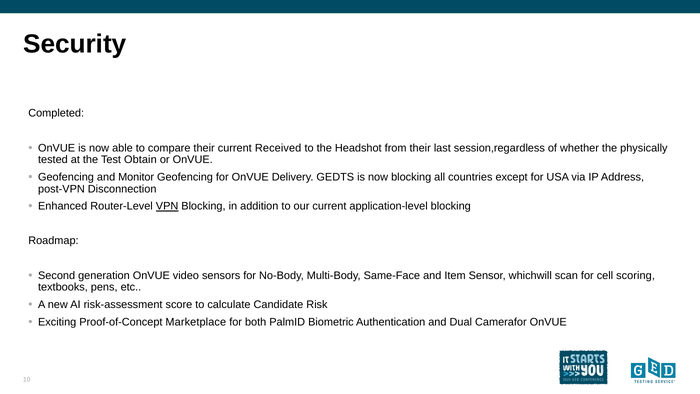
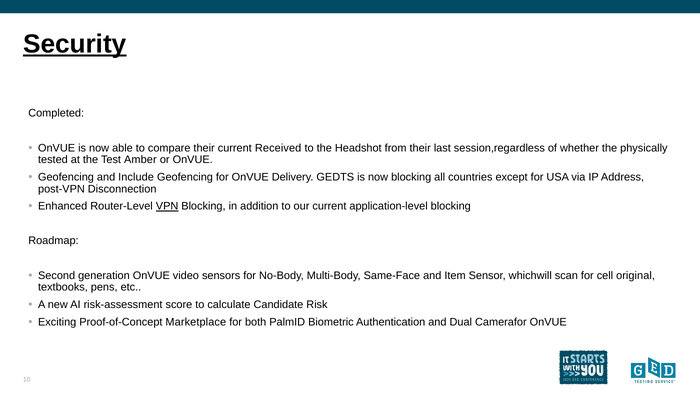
Security underline: none -> present (75, 44)
Obtain: Obtain -> Amber (140, 160)
Monitor: Monitor -> Include (136, 177)
scoring: scoring -> original (636, 275)
